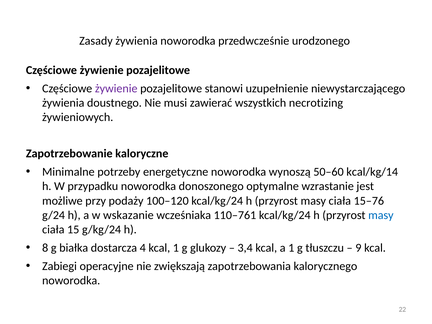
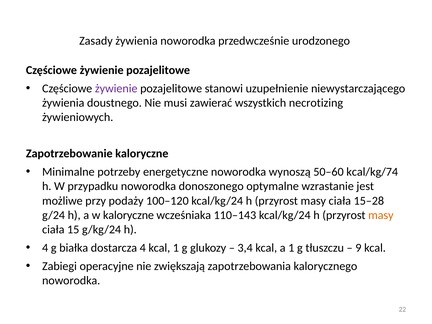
kcal/kg/14: kcal/kg/14 -> kcal/kg/74 (372, 172)
15–76: 15–76 -> 15–28 (369, 201)
w wskazanie: wskazanie -> kaloryczne (129, 215)
110–761: 110–761 -> 110–143 (235, 215)
masy colour: blue -> orange (381, 215)
8: 8 -> 4 (45, 248)
